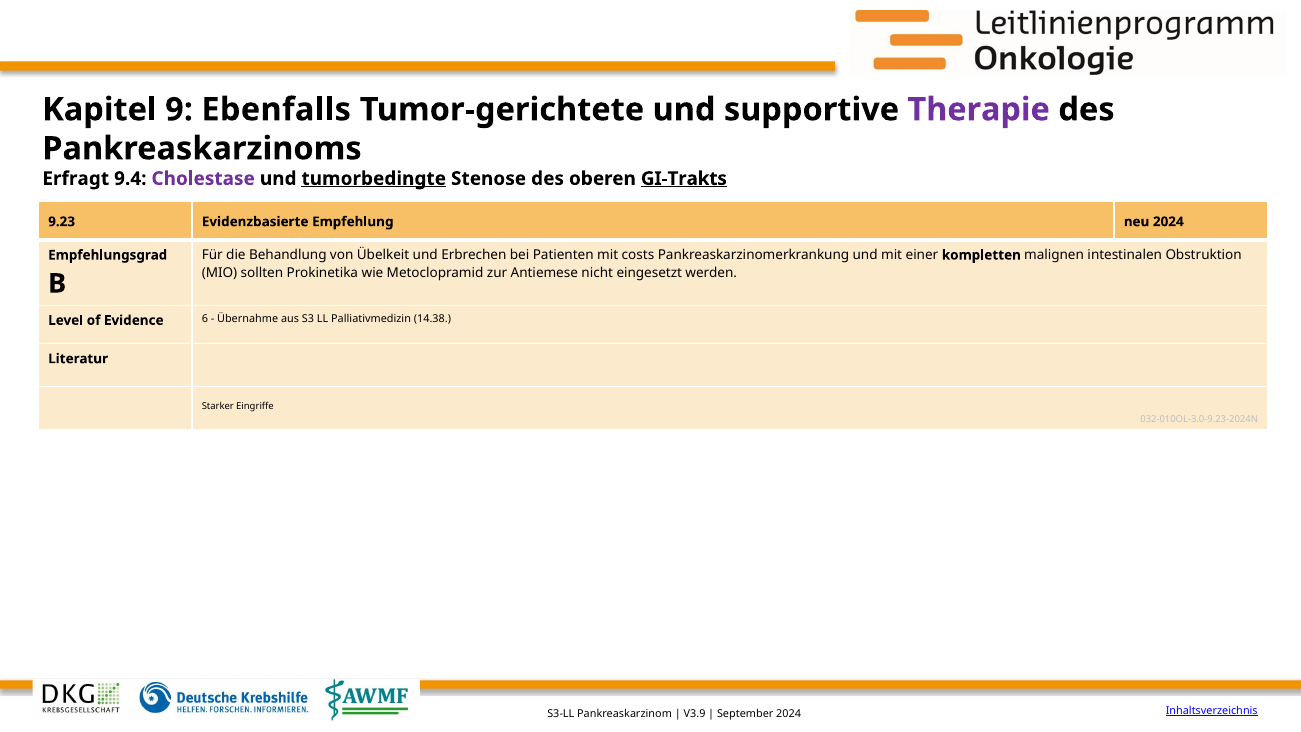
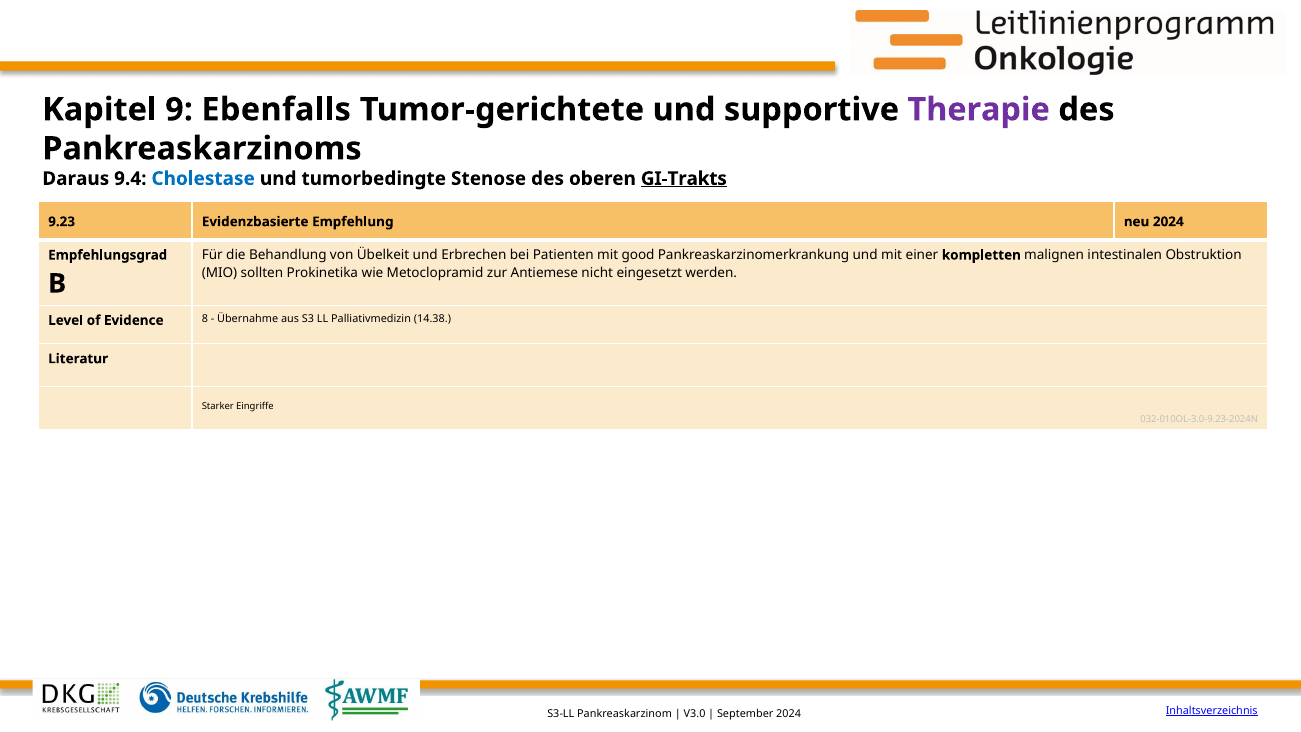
Erfragt: Erfragt -> Daraus (76, 179)
Cholestase colour: purple -> blue (203, 179)
tumorbedingte underline: present -> none (374, 179)
costs: costs -> good (638, 255)
6: 6 -> 8 (205, 318)
V3.9: V3.9 -> V3.0 (695, 713)
